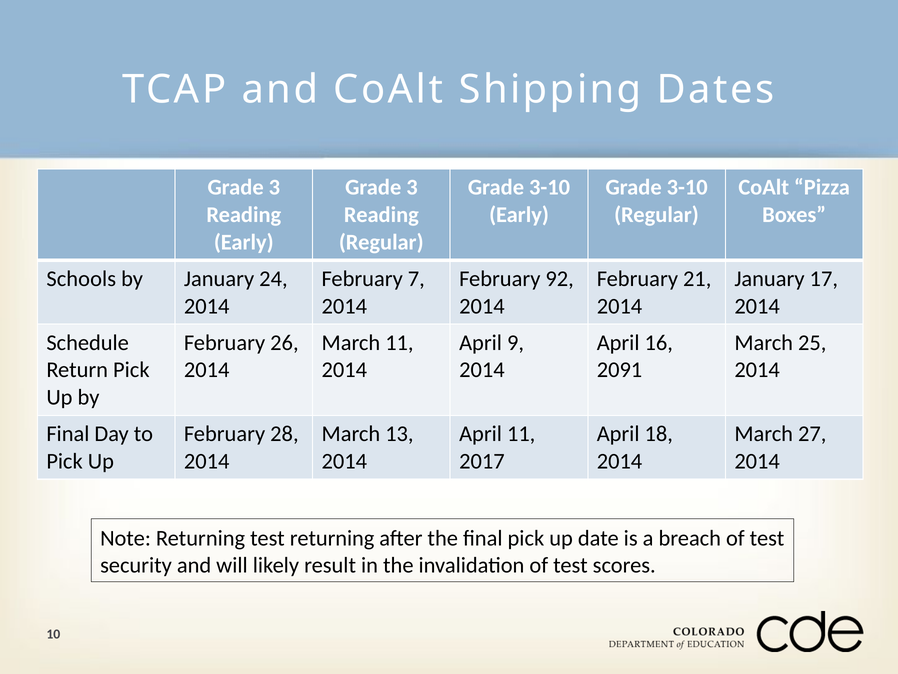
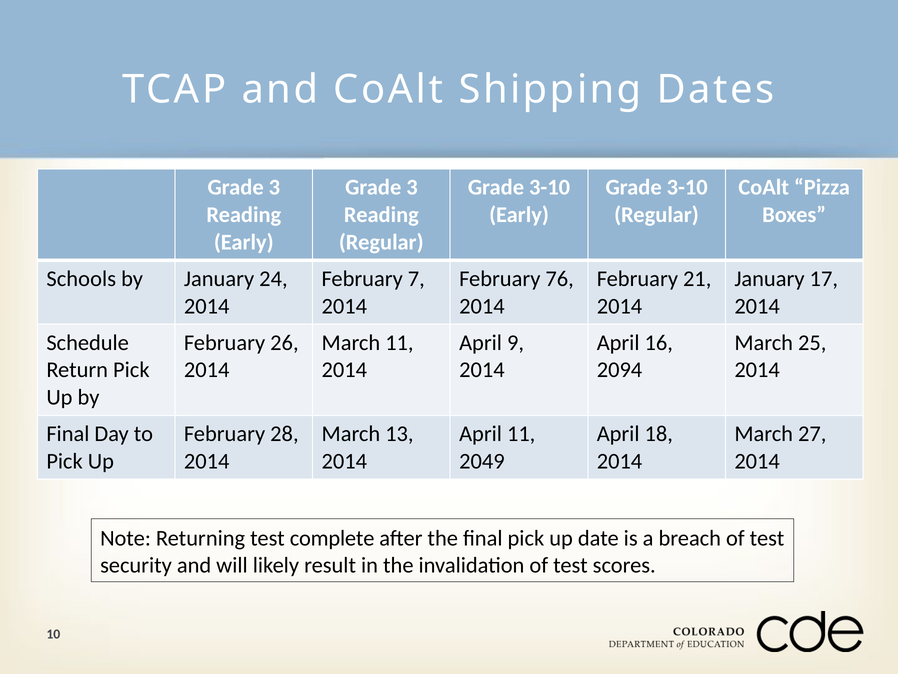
92: 92 -> 76 (560, 279)
2091: 2091 -> 2094 (620, 370)
2017: 2017 -> 2049 (482, 461)
test returning: returning -> complete (332, 538)
